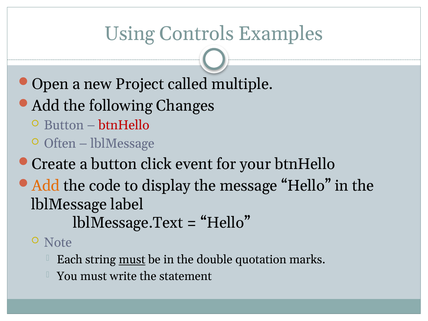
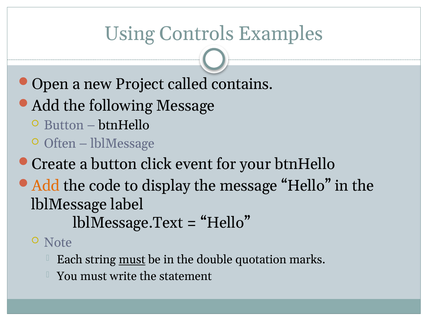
multiple: multiple -> contains (242, 84)
following Changes: Changes -> Message (185, 106)
btnHello colour: red -> black (124, 125)
